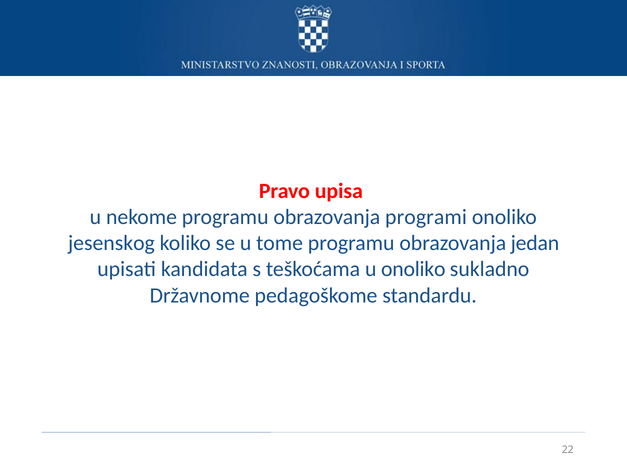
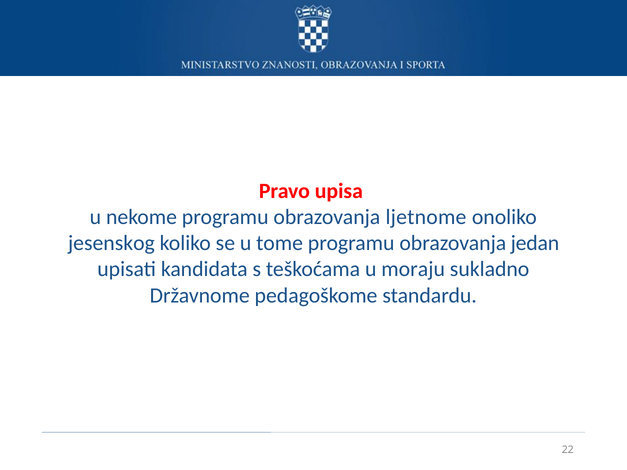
programi: programi -> ljetnome (426, 217)
u onoliko: onoliko -> moraju (413, 269)
